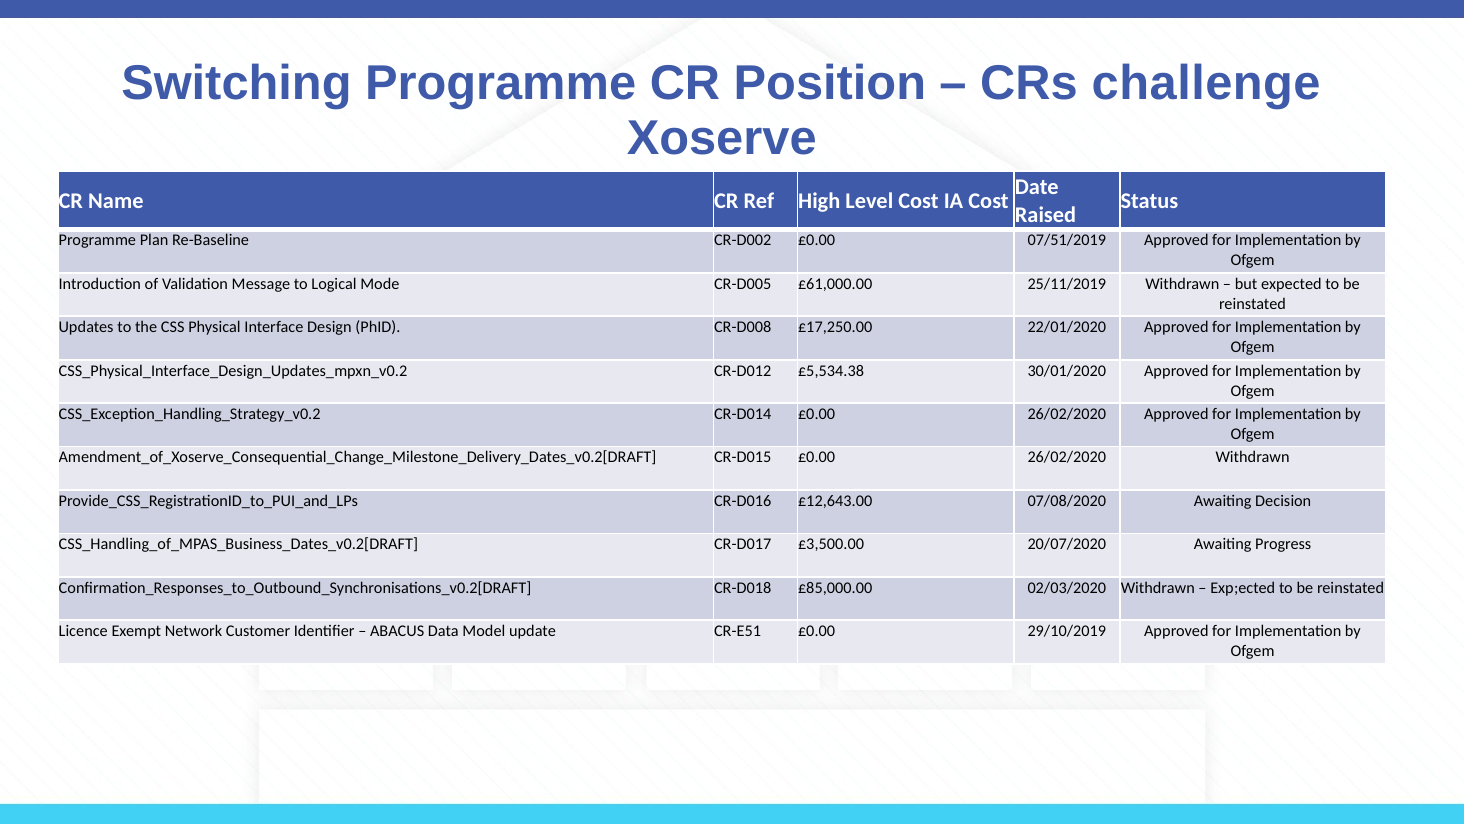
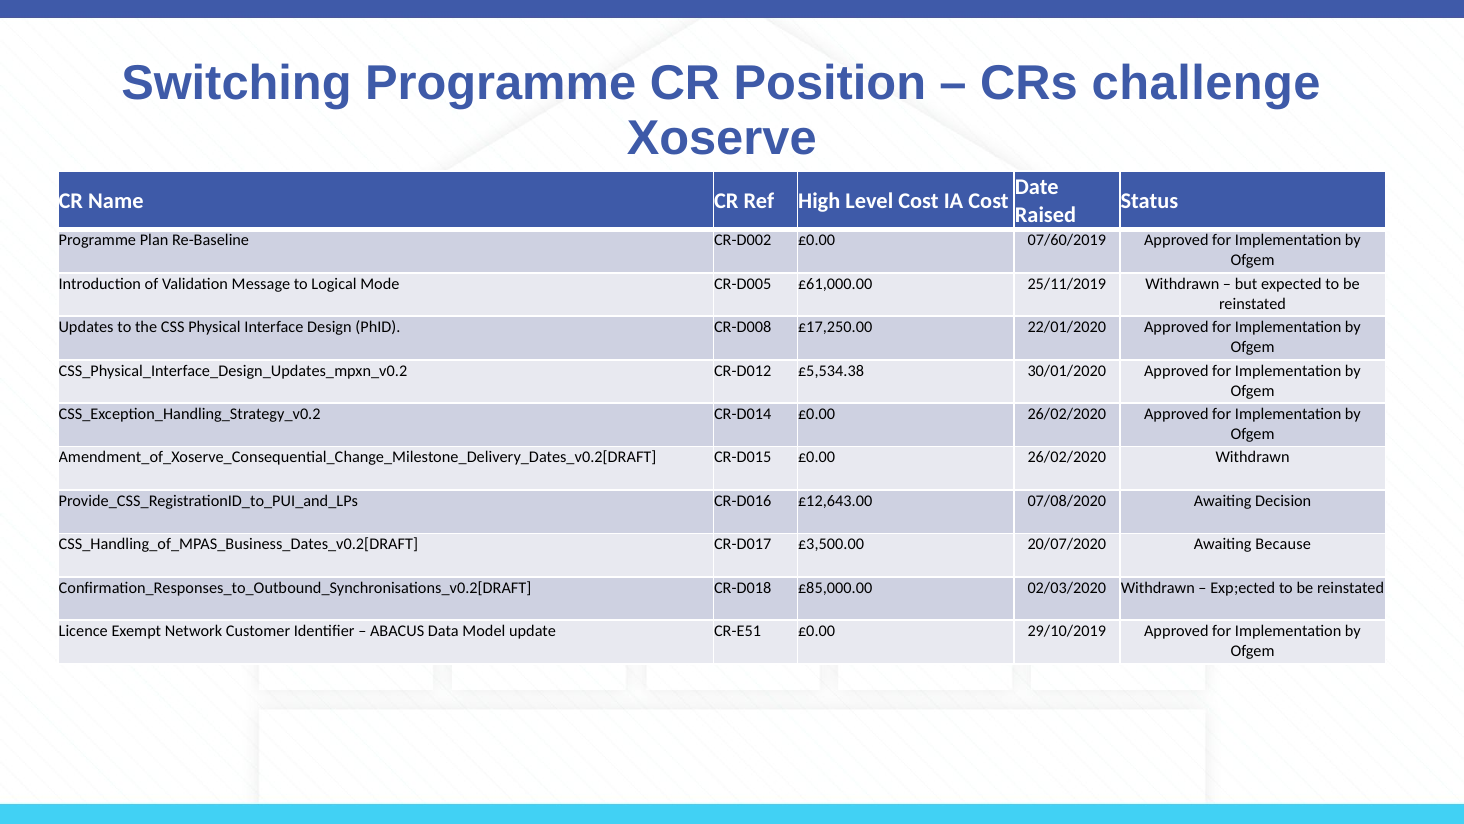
07/51/2019: 07/51/2019 -> 07/60/2019 (1067, 240)
Progress: Progress -> Because (1283, 544)
